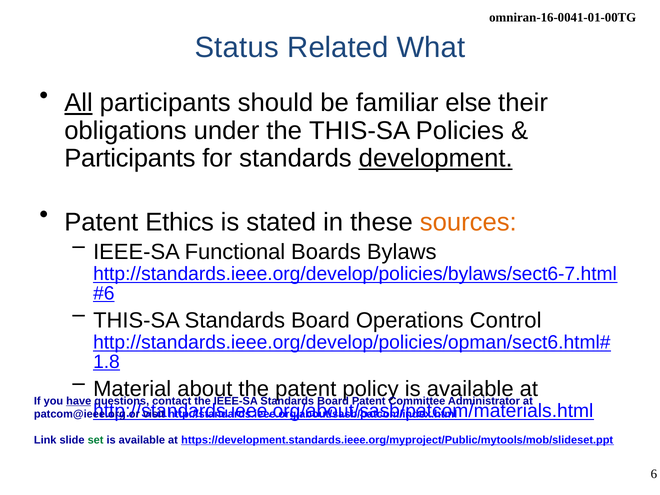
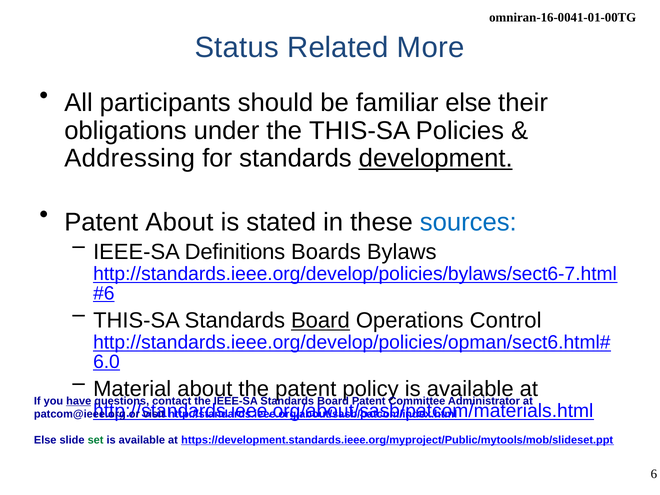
What: What -> More (431, 48)
All underline: present -> none (78, 103)
Participants: Participants -> Addressing (130, 158)
Patent Ethics: Ethics -> About (179, 222)
sources colour: orange -> blue (468, 222)
Functional: Functional -> Definitions (235, 252)
Board underline: none -> present (320, 321)
1.8: 1.8 -> 6.0 (106, 362)
Link: Link -> Else (45, 440)
